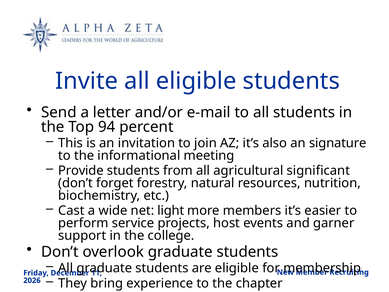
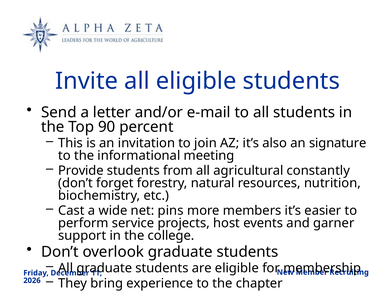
94: 94 -> 90 (107, 127)
significant: significant -> constantly (318, 170)
light: light -> pins (171, 210)
